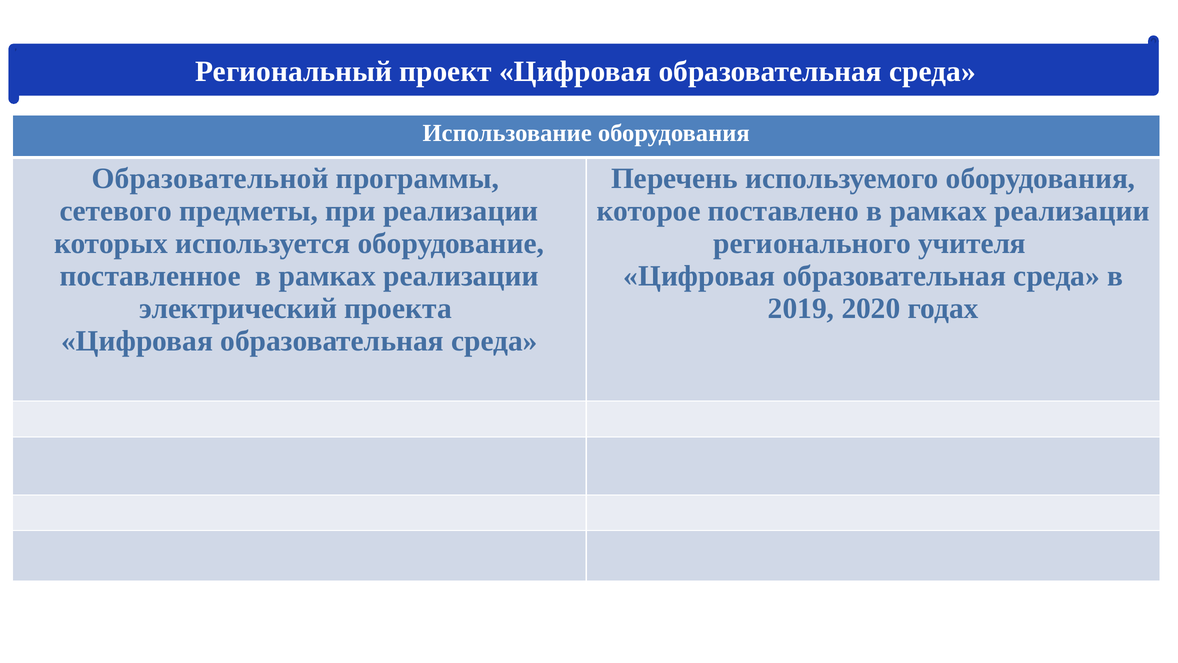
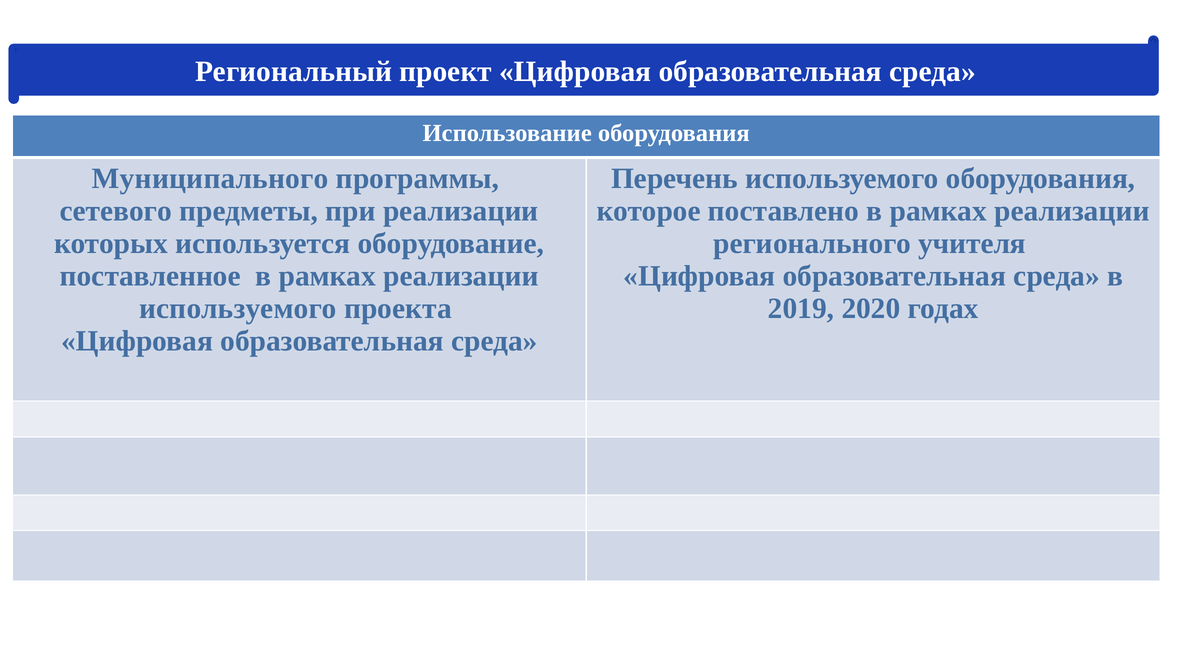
Образовательной: Образовательной -> Муниципального (210, 178)
электрический: электрический -> используемого (238, 309)
